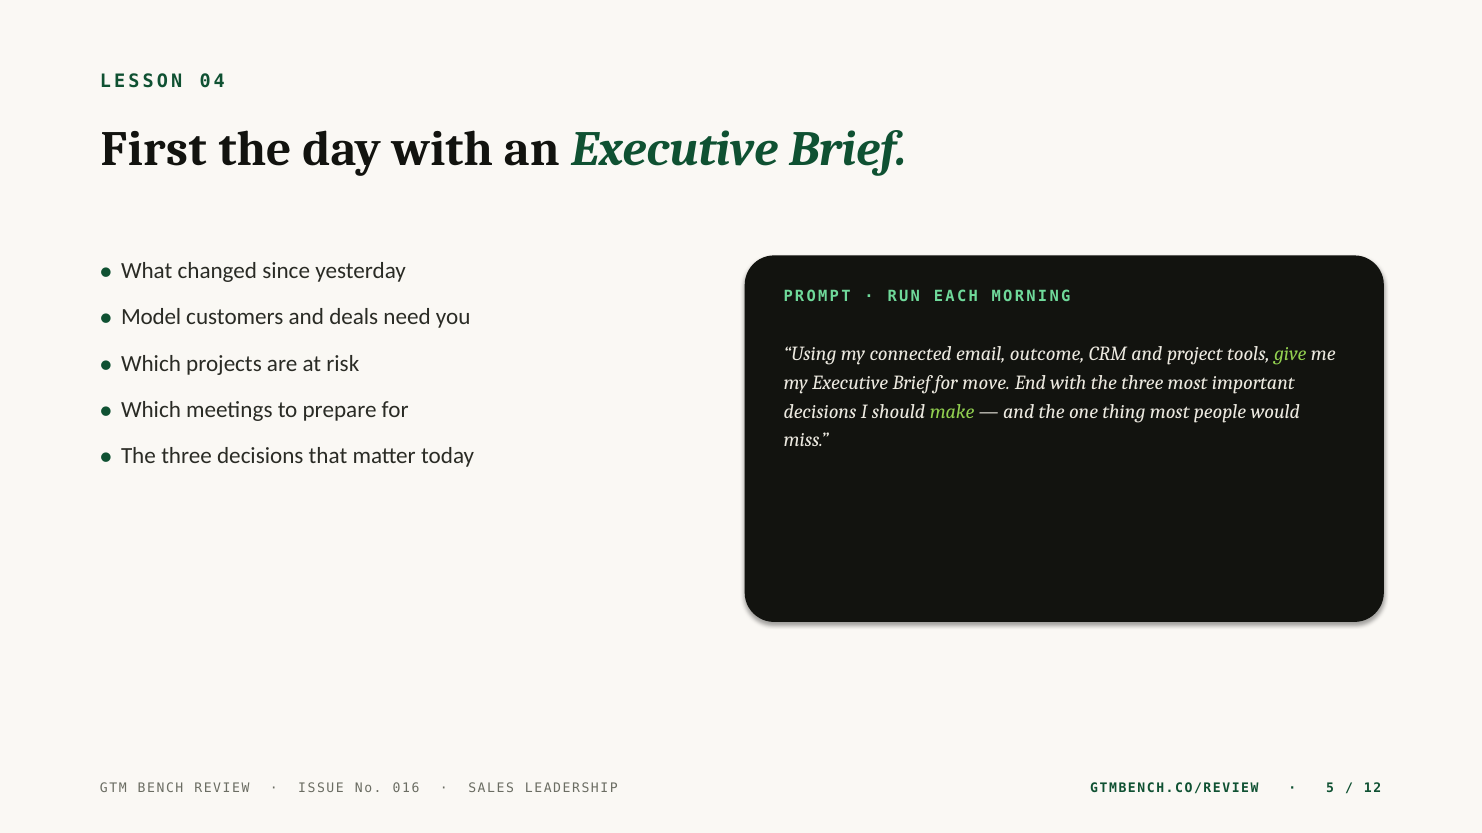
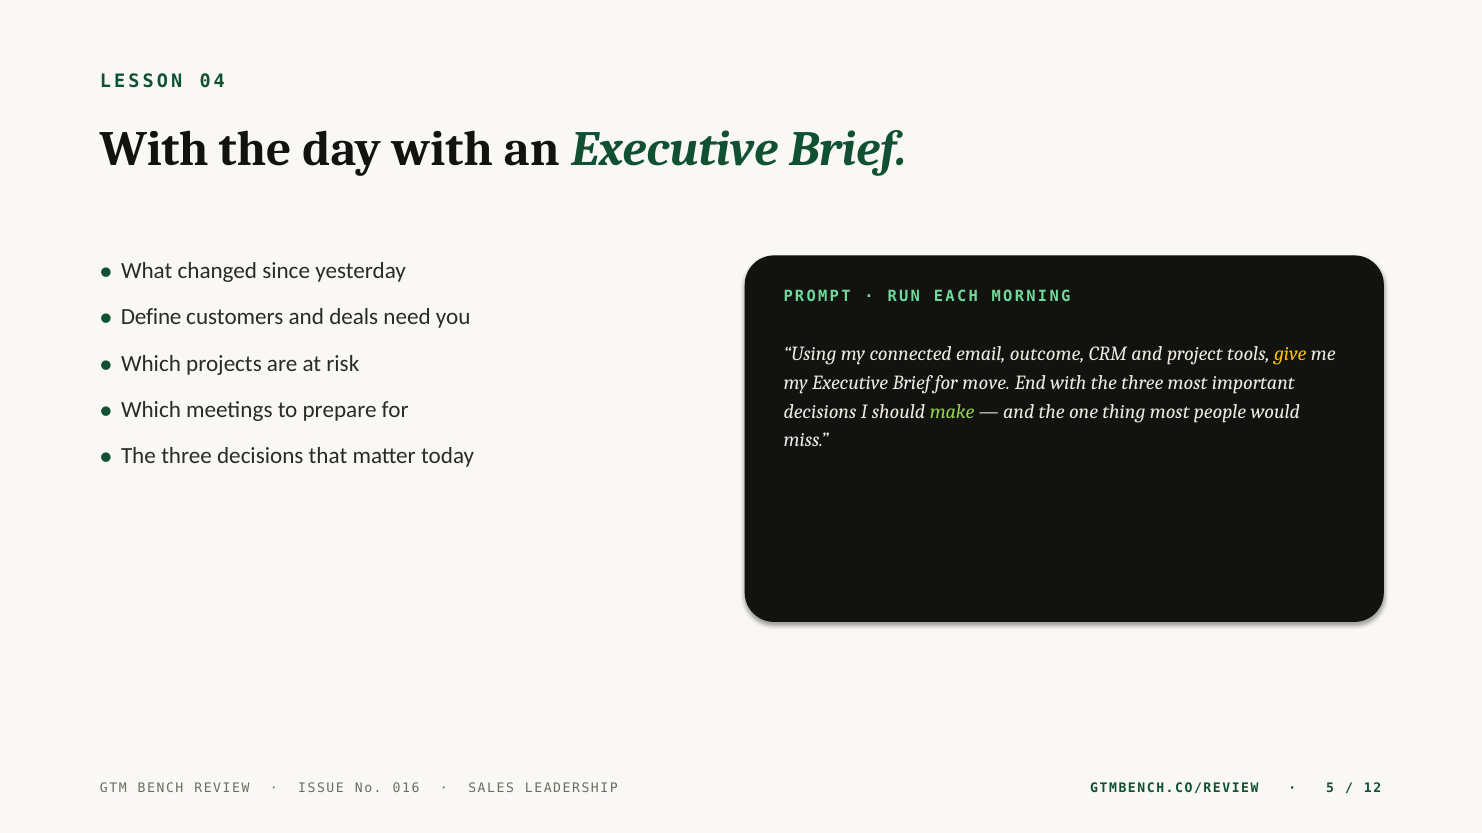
First: First -> With (154, 150)
Model: Model -> Define (151, 317)
give colour: light green -> yellow (1290, 354)
